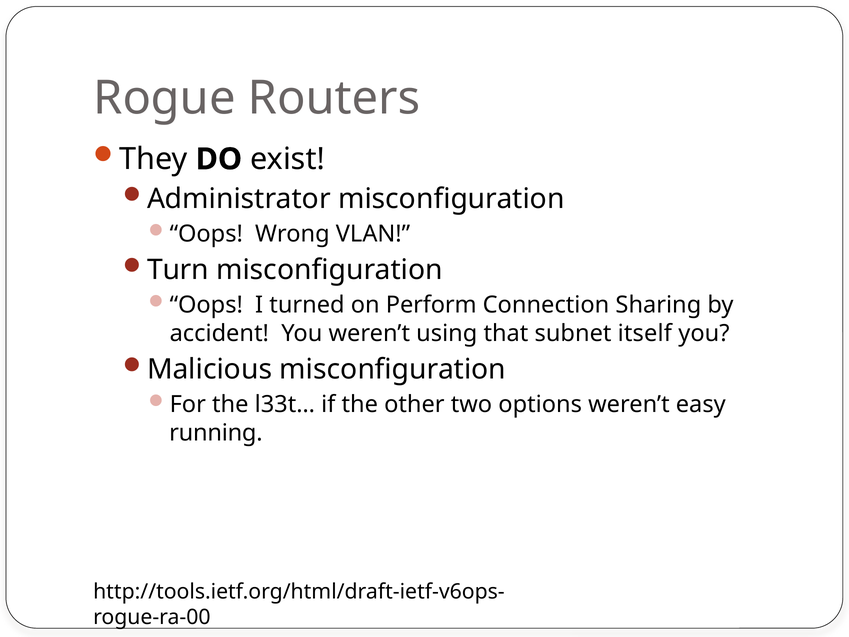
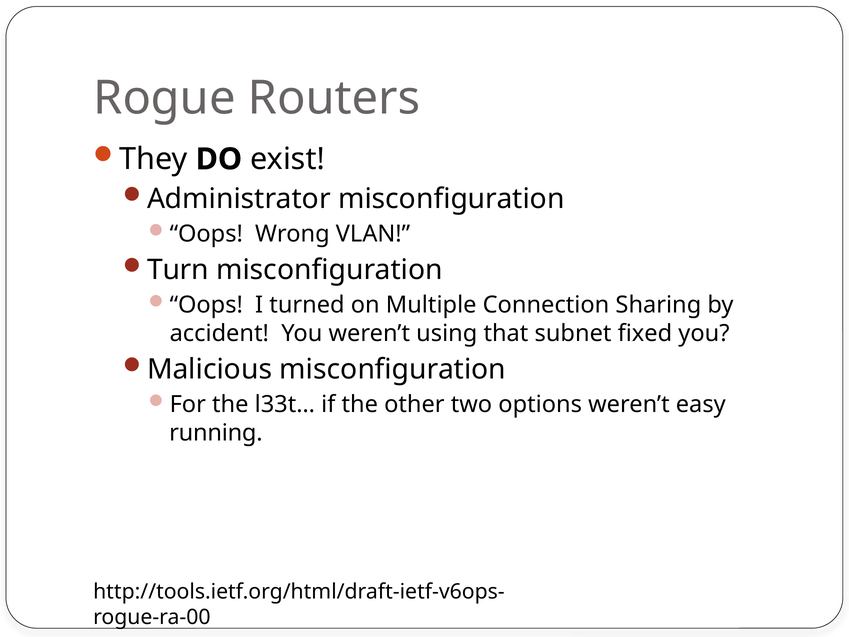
Perform: Perform -> Multiple (431, 305)
itself: itself -> fixed (645, 333)
